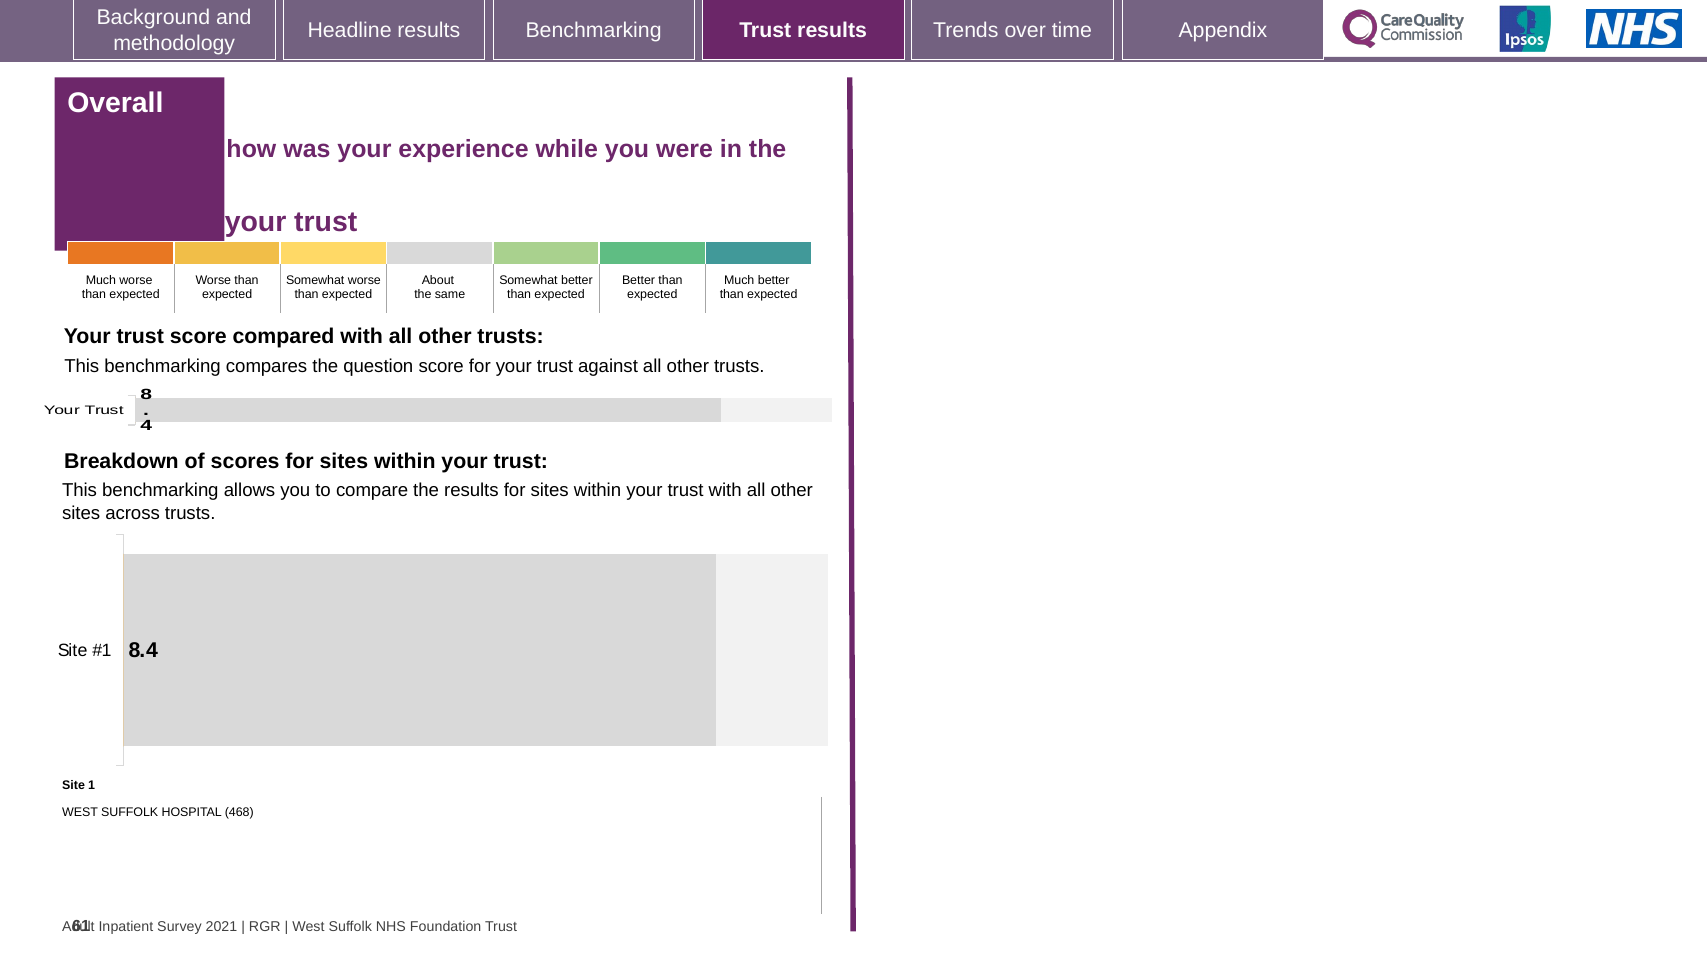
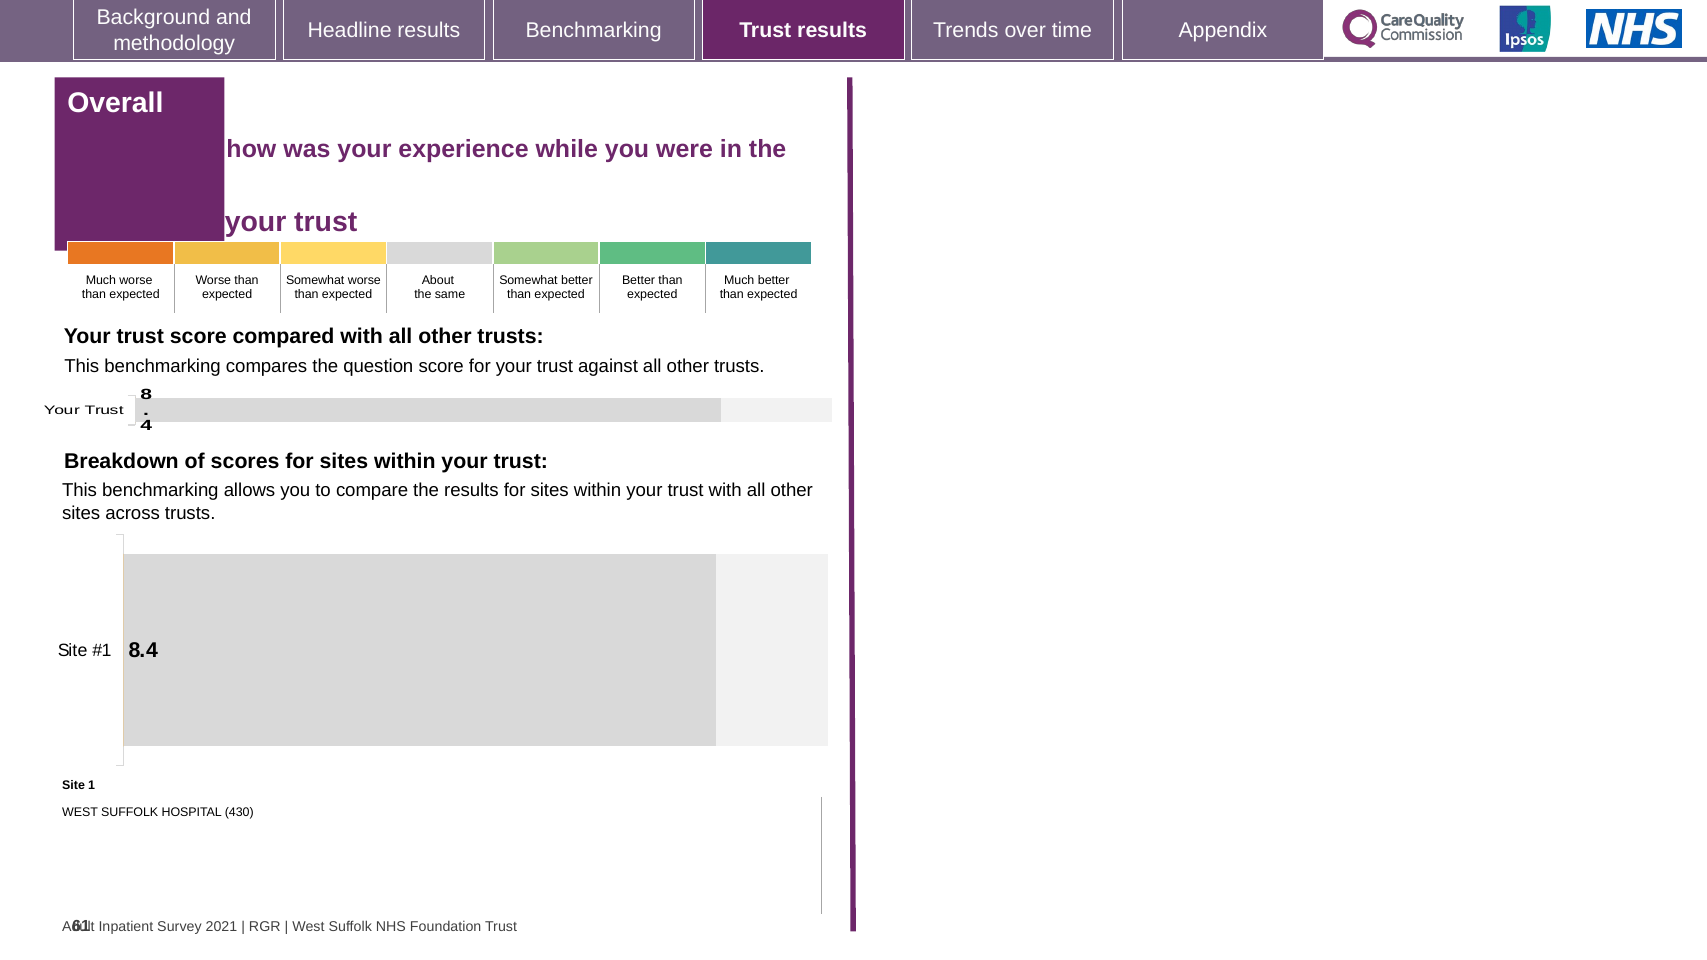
468: 468 -> 430 (239, 813)
